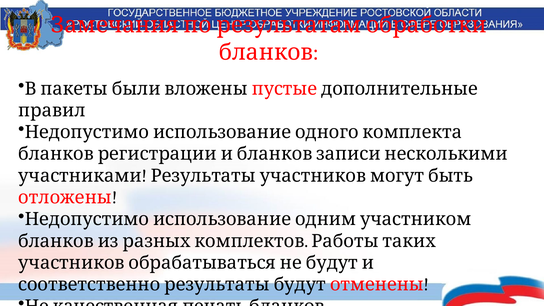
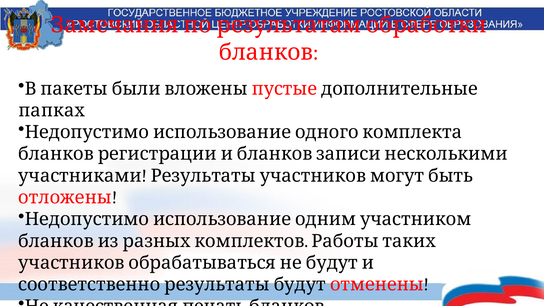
правил: правил -> папках (52, 110)
